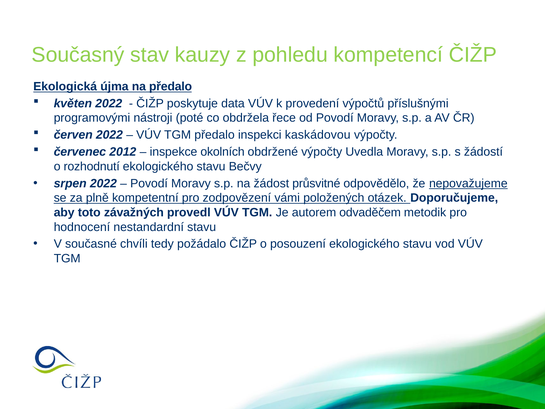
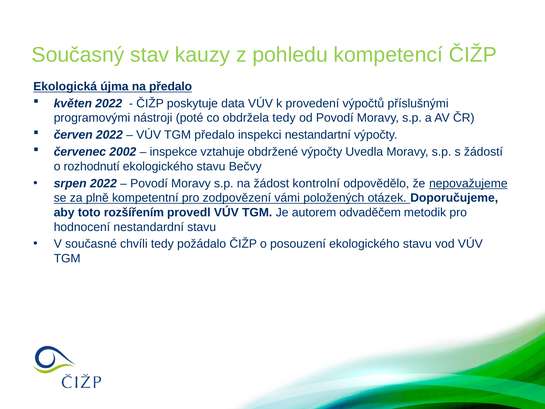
obdržela řece: řece -> tedy (284, 118)
kaskádovou: kaskádovou -> nestandartní (318, 135)
2012: 2012 -> 2002 (123, 152)
okolních: okolních -> vztahuje (223, 152)
průsvitné: průsvitné -> kontrolní (316, 183)
závažných: závažných -> rozšířením (134, 212)
